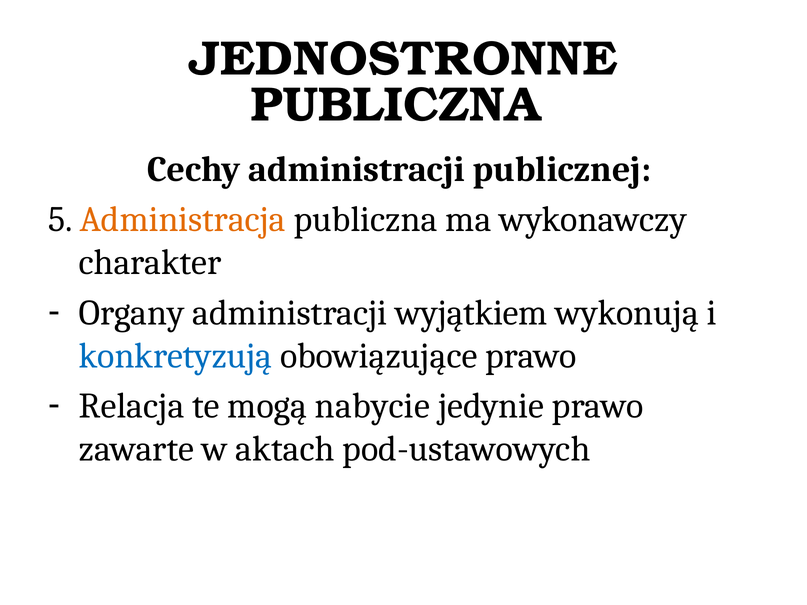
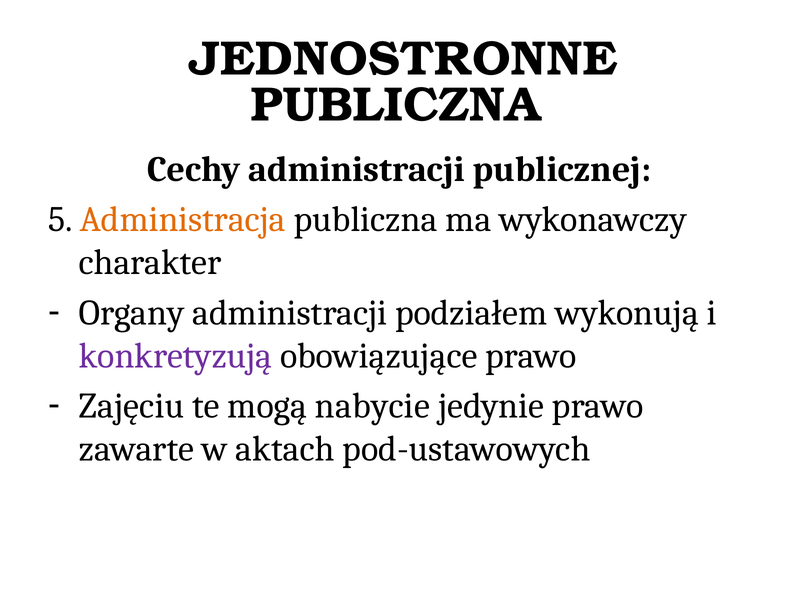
wyjątkiem: wyjątkiem -> podziałem (471, 313)
konkretyzują colour: blue -> purple (175, 356)
Relacja: Relacja -> Zajęciu (132, 406)
